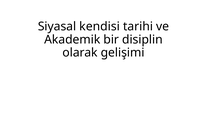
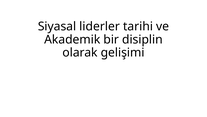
kendisi: kendisi -> liderler (100, 26)
